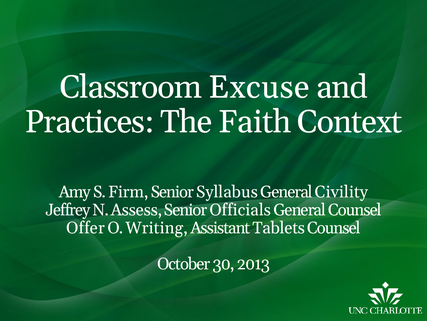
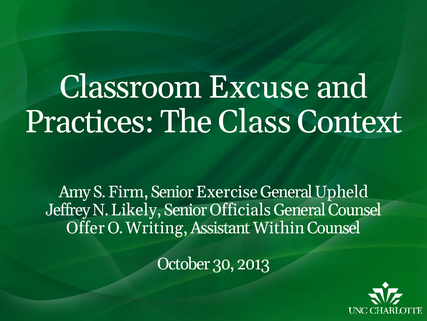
Faith: Faith -> Class (255, 122)
Syllabus: Syllabus -> Exercise (227, 191)
Civility: Civility -> Upheld (342, 191)
Assess: Assess -> Likely (136, 209)
Tablets: Tablets -> Within (279, 227)
